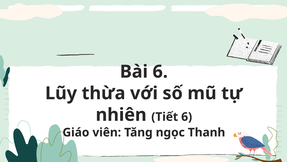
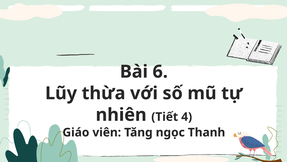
Tiết 6: 6 -> 4 (187, 116)
